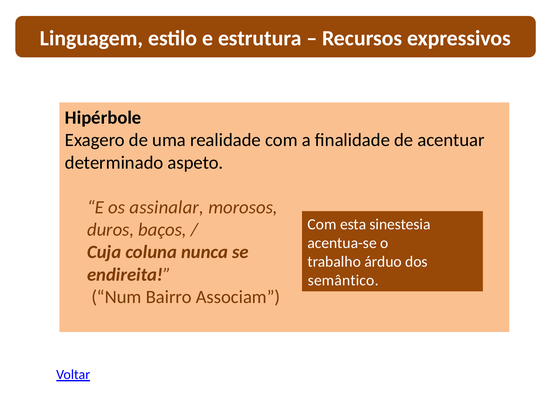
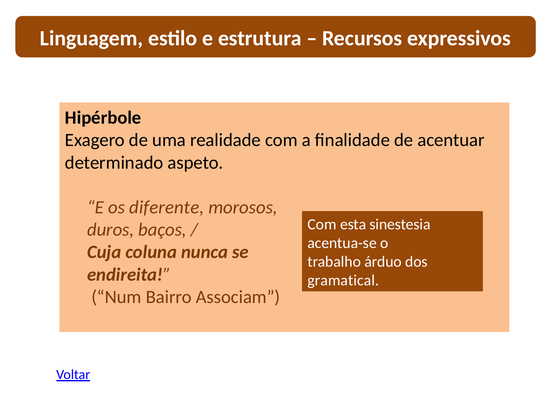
assinalar: assinalar -> diferente (167, 207)
semântico: semântico -> gramatical (343, 280)
